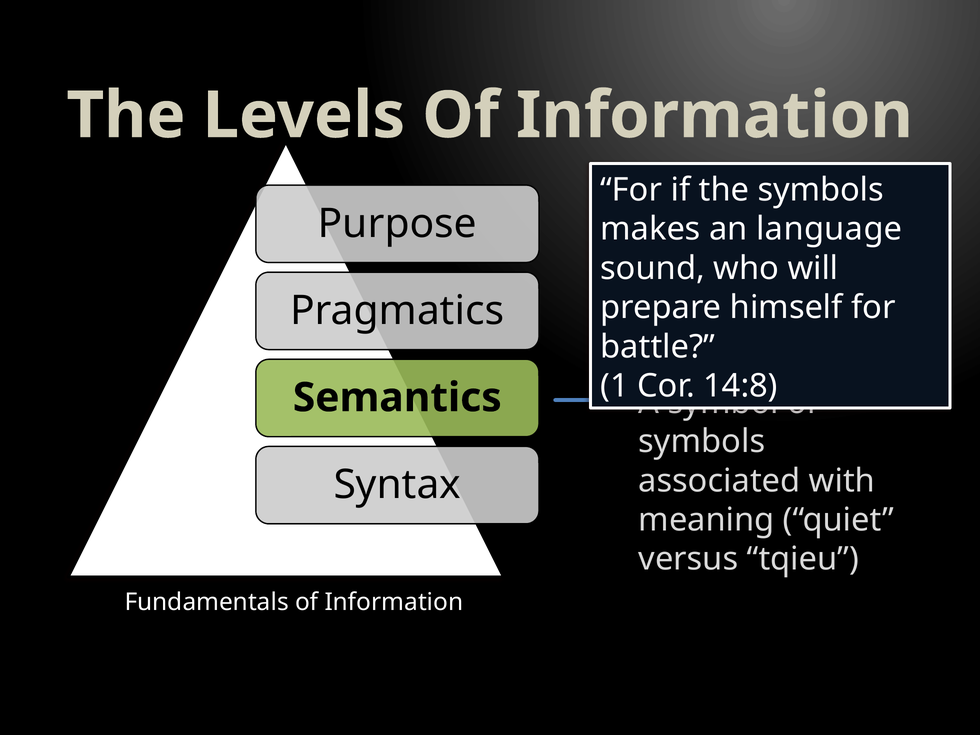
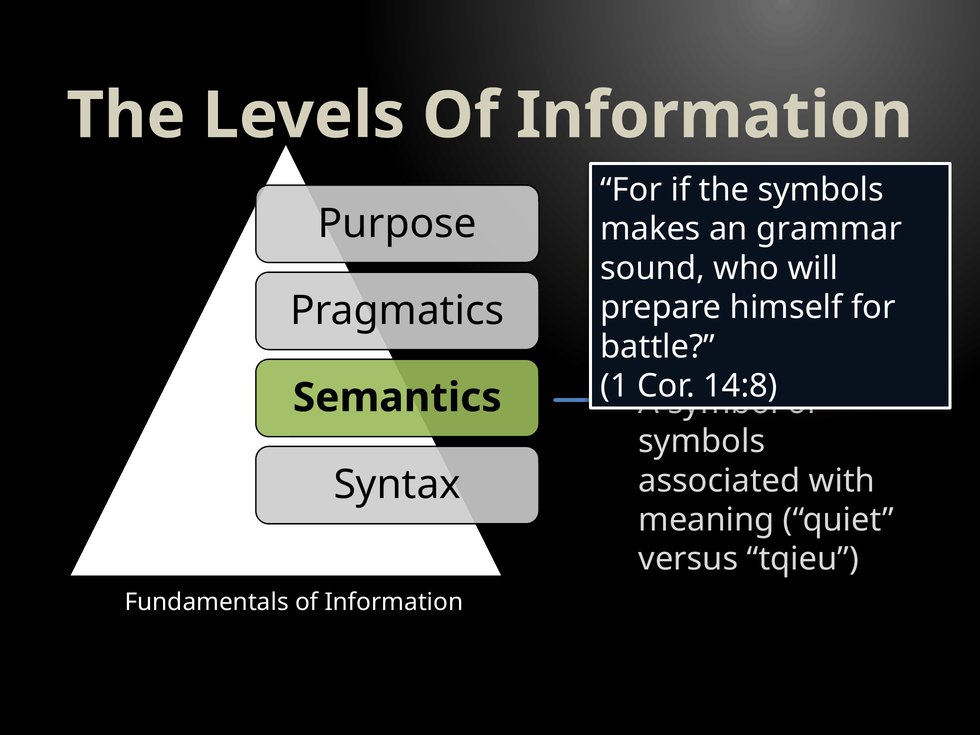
language: language -> grammar (829, 229)
